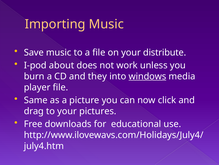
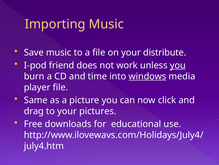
about: about -> friend (62, 65)
you underline: none -> present (178, 65)
they: they -> time (97, 76)
